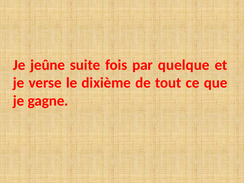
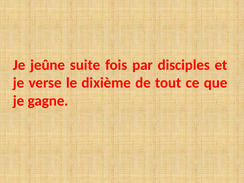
quelque: quelque -> disciples (184, 65)
